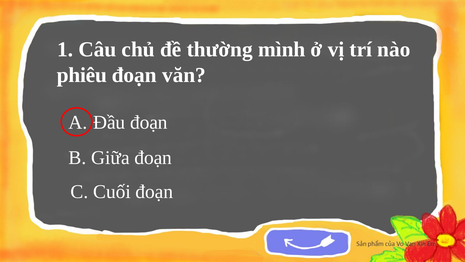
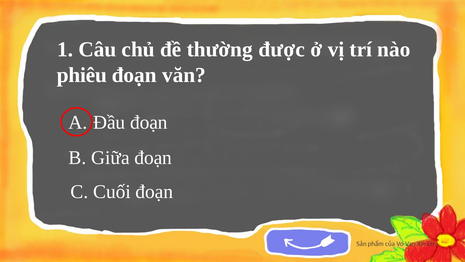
mình: mình -> được (282, 49)
